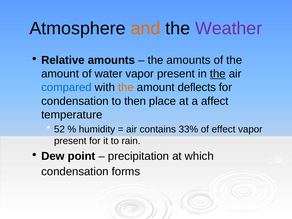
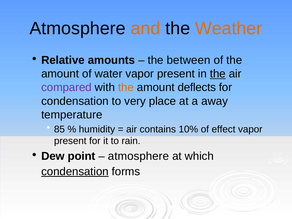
Weather colour: purple -> orange (229, 28)
the amounts: amounts -> between (189, 60)
compared colour: blue -> purple (66, 87)
then: then -> very (135, 101)
affect: affect -> away (215, 101)
52: 52 -> 85 (59, 129)
33%: 33% -> 10% (188, 129)
precipitation: precipitation -> atmosphere (138, 156)
condensation underline: none -> present (75, 171)
